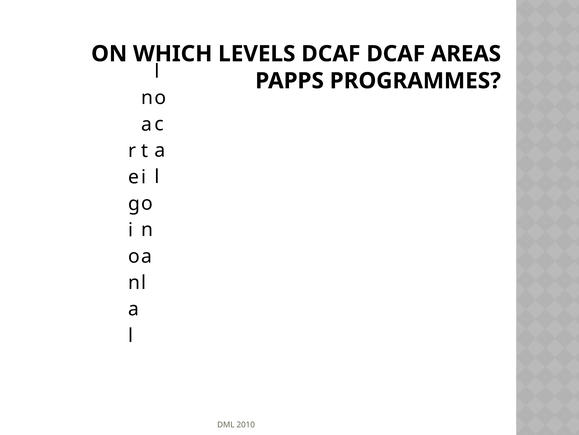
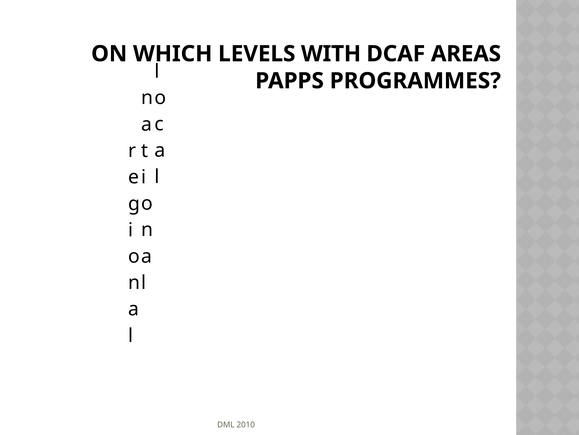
LEVELS DCAF: DCAF -> WITH (331, 54)
